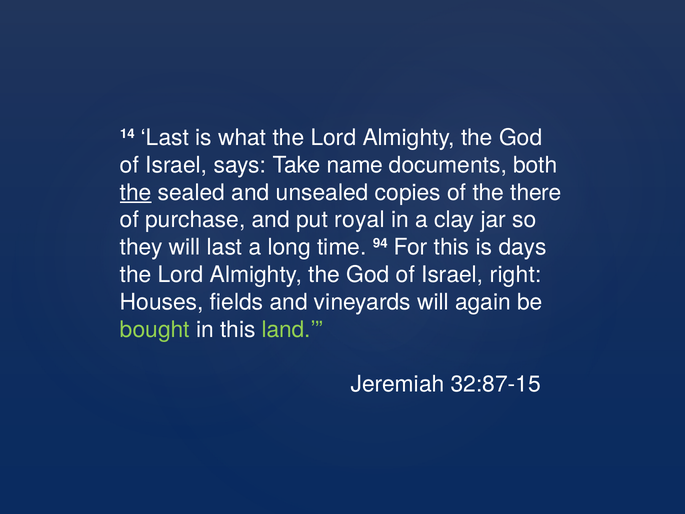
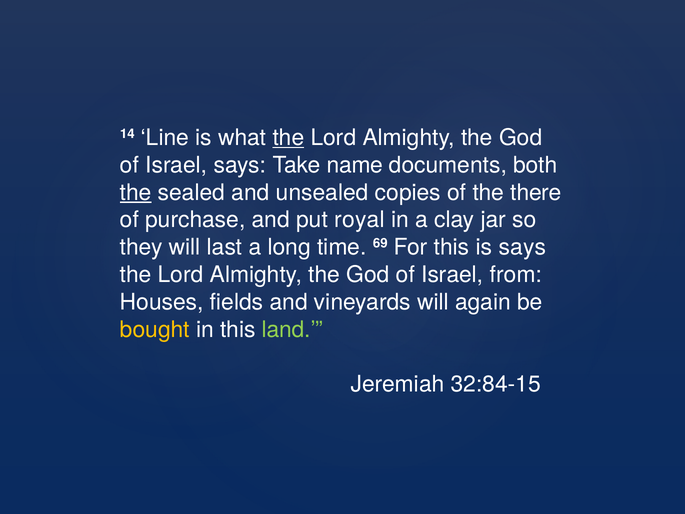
14 Last: Last -> Line (165, 138)
the underline: none -> present (288, 138)
94: 94 -> 69 (380, 244)
is days: days -> says (523, 247)
right: right -> from (516, 275)
bought colour: light green -> yellow (155, 329)
32:87-15: 32:87-15 -> 32:84-15 (496, 384)
